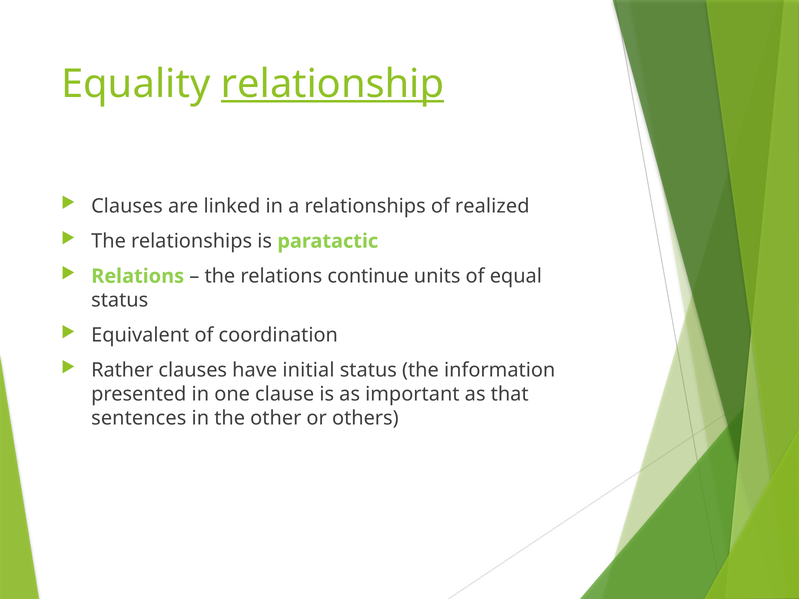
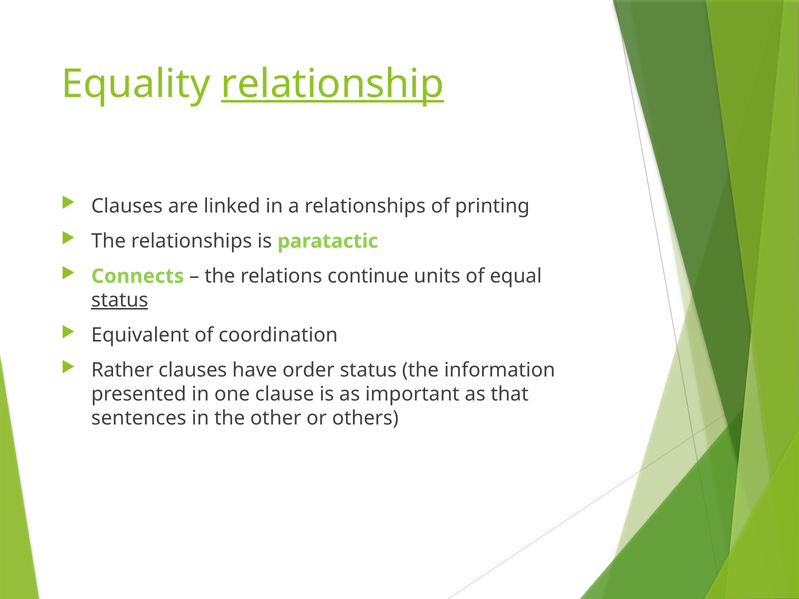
realized: realized -> printing (492, 206)
Relations: Relations -> Connects (138, 276)
status underline: none -> present (120, 300)
initial: initial -> order (309, 370)
